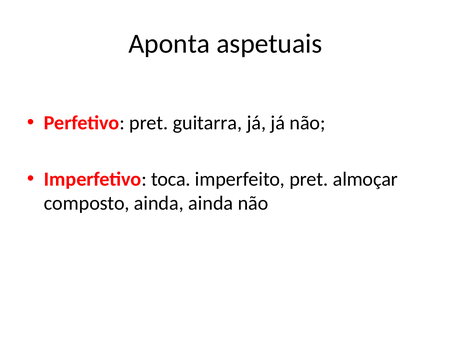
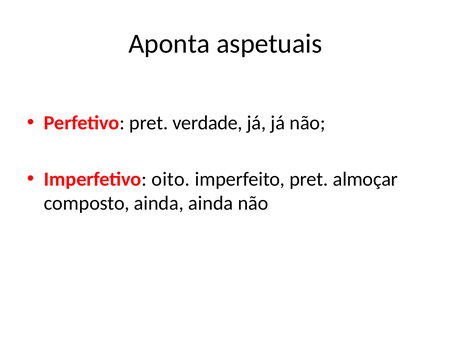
guitarra: guitarra -> verdade (208, 123)
toca: toca -> oito (171, 179)
